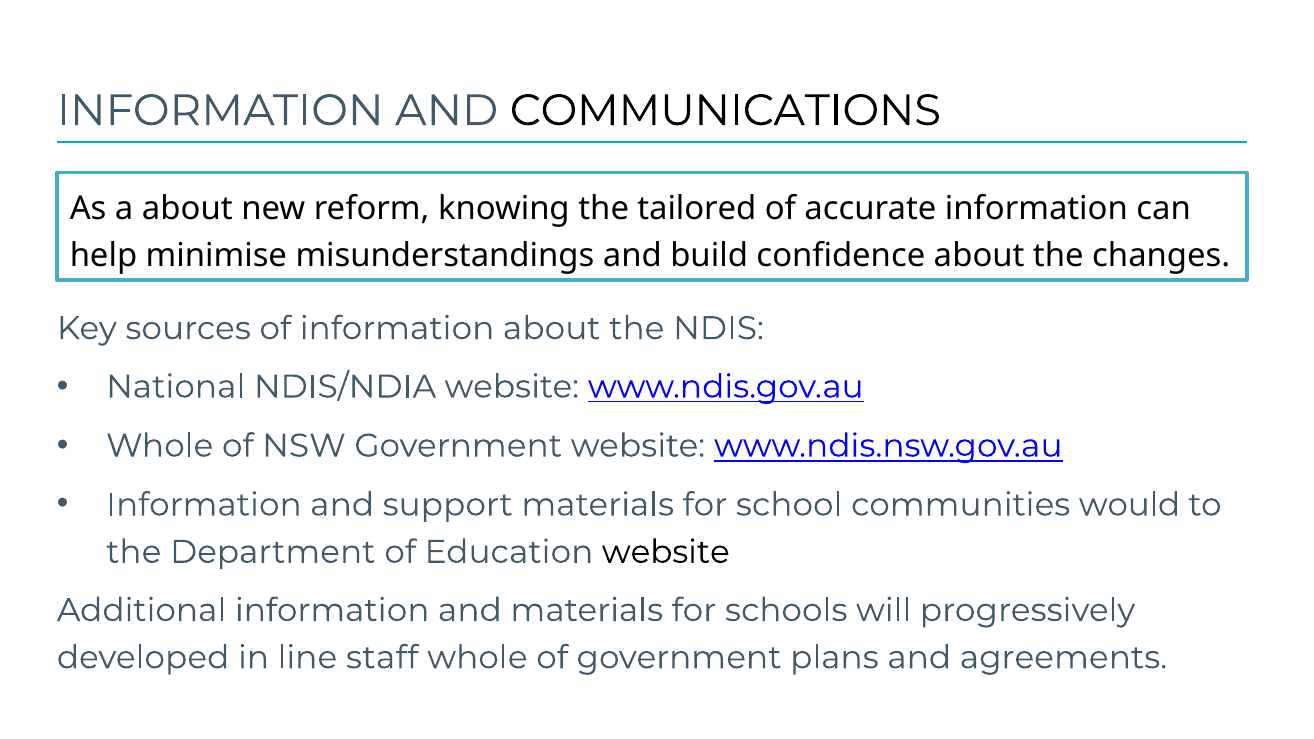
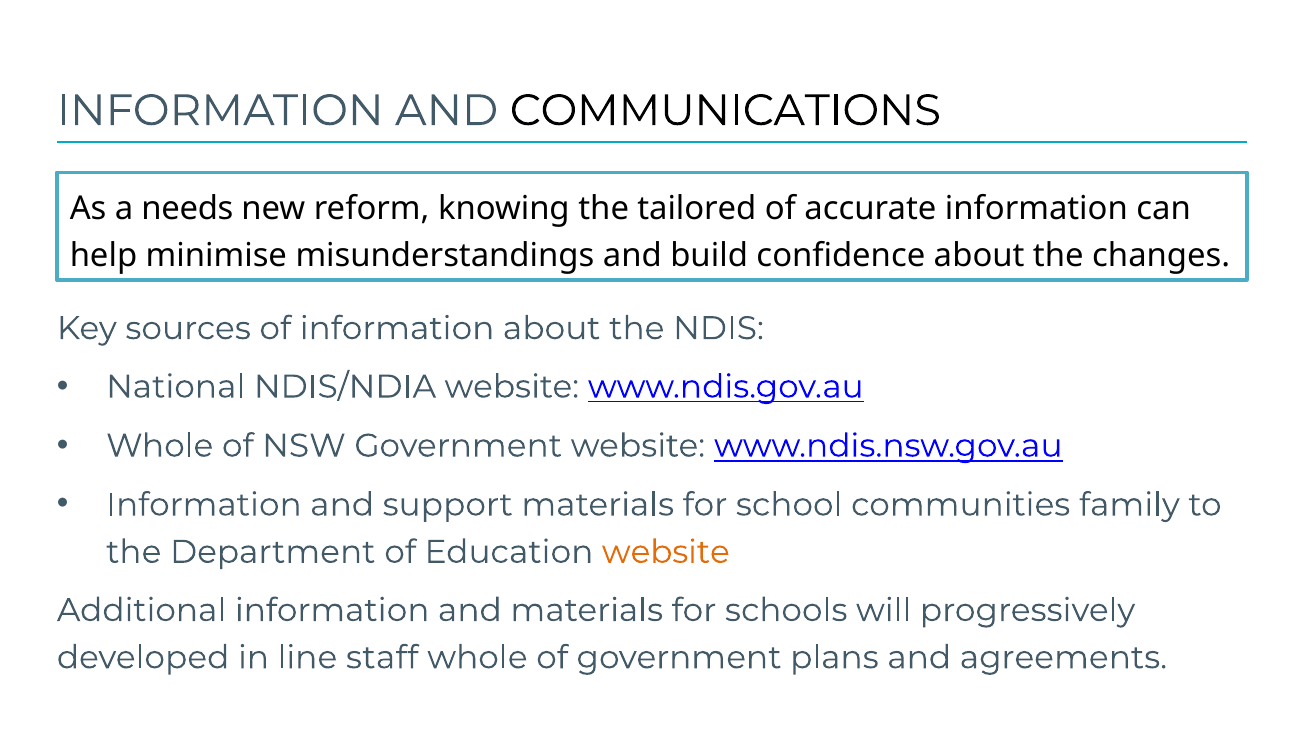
a about: about -> needs (187, 209)
would: would -> family (1129, 505)
website colour: black -> orange (666, 552)
